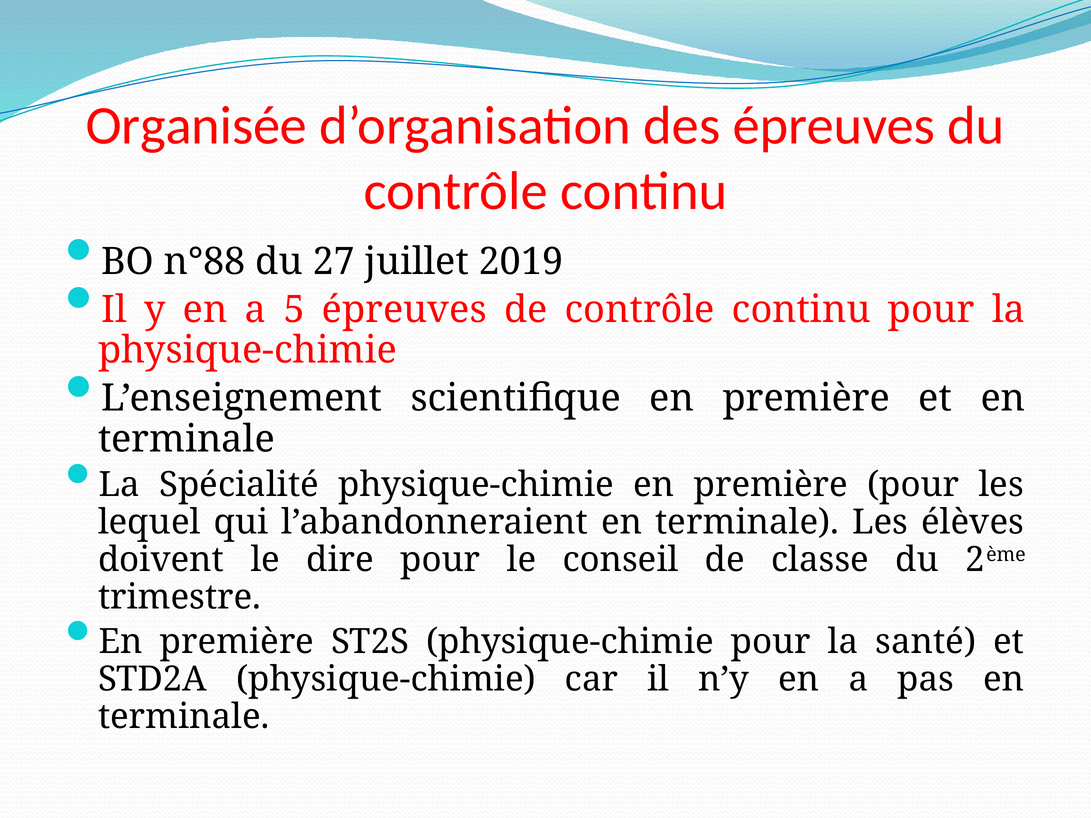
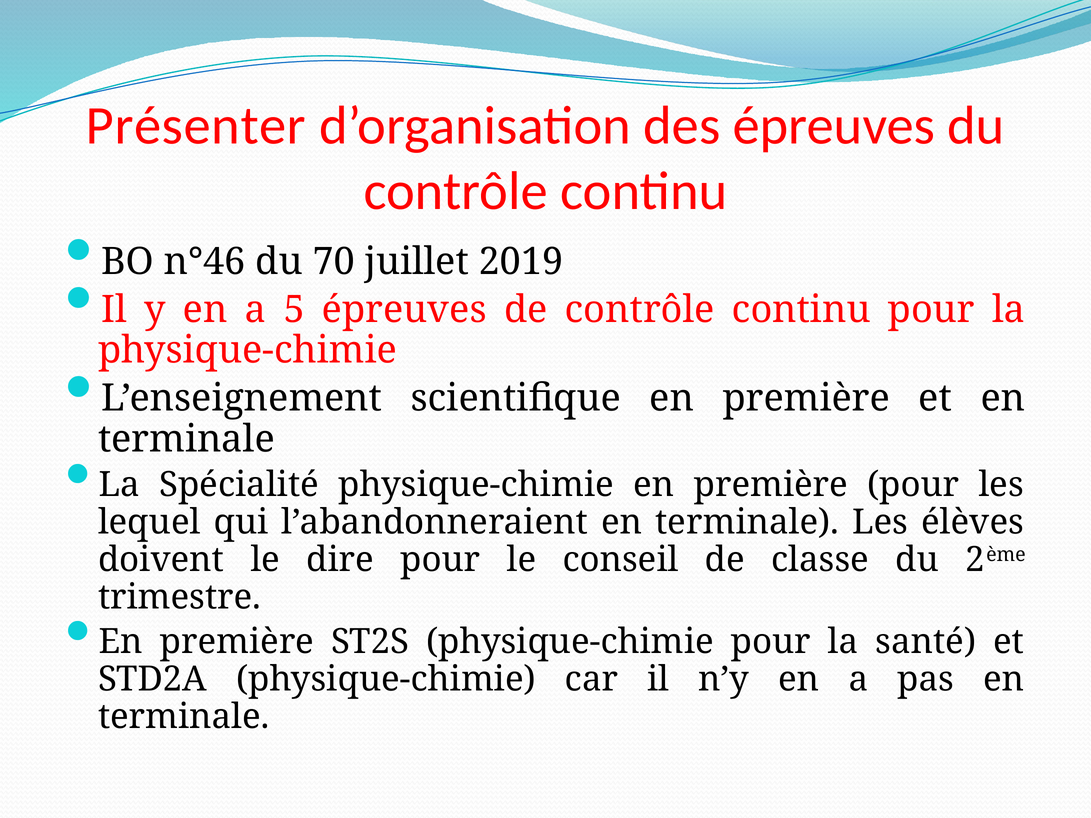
Organisée: Organisée -> Présenter (196, 126)
n°88: n°88 -> n°46 (205, 262)
27: 27 -> 70 (334, 262)
